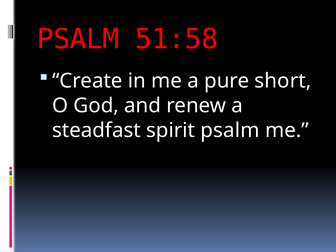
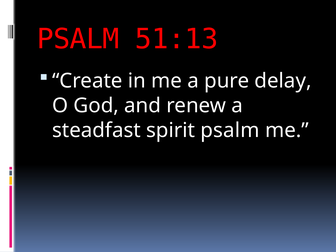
51:58: 51:58 -> 51:13 (177, 39)
short: short -> delay (283, 81)
